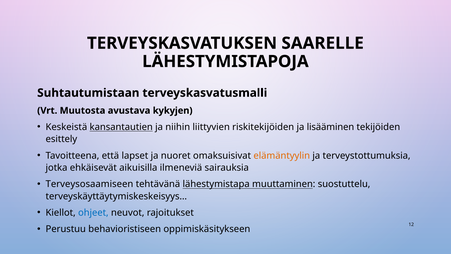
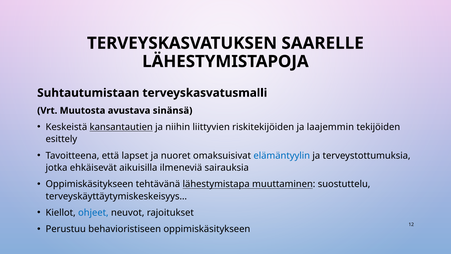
kykyjen: kykyjen -> sinänsä (173, 110)
lisääminen: lisääminen -> laajemmin (330, 127)
elämäntyylin colour: orange -> blue (282, 155)
Terveysosaamiseen: Terveysosaamiseen -> Oppimiskäsitykseen (89, 184)
